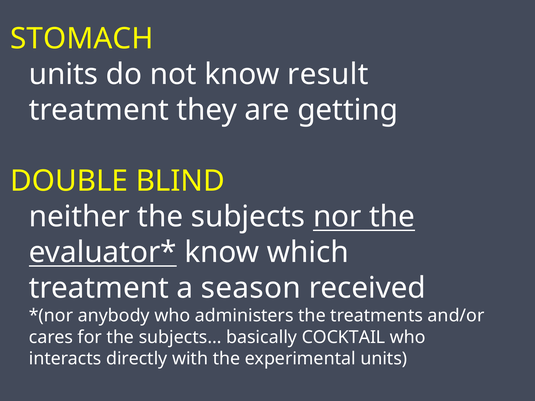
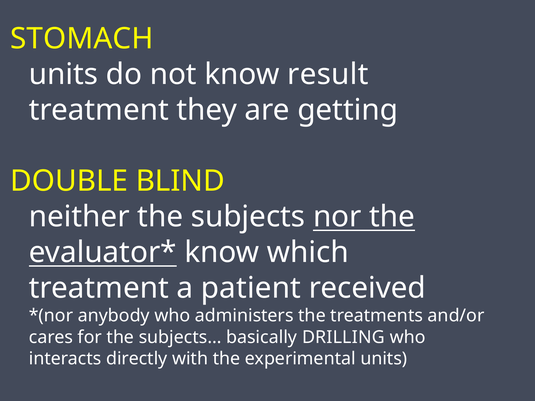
season: season -> patient (251, 288)
COCKTAIL: COCKTAIL -> DRILLING (343, 337)
